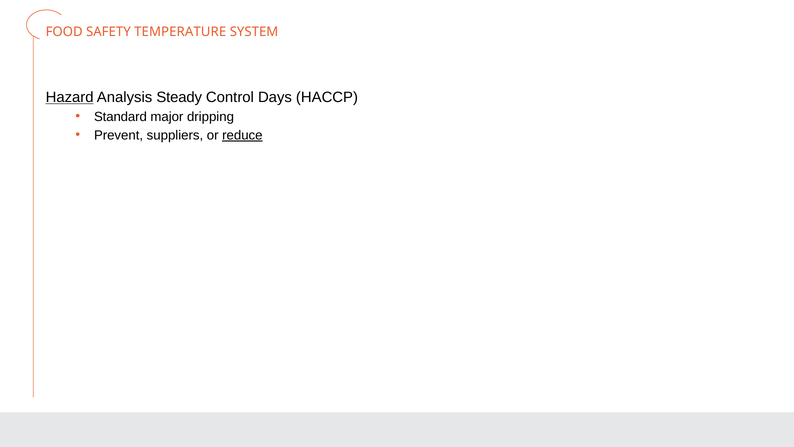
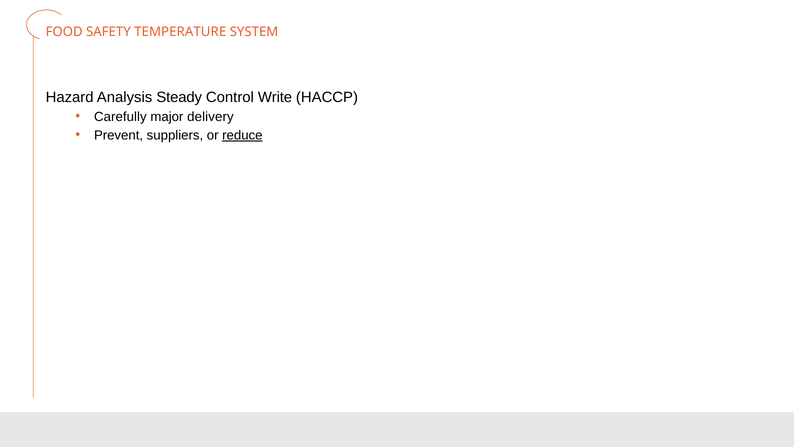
Hazard underline: present -> none (70, 97)
Days: Days -> Write (275, 97)
Standard: Standard -> Carefully (120, 117)
dripping: dripping -> delivery (210, 117)
